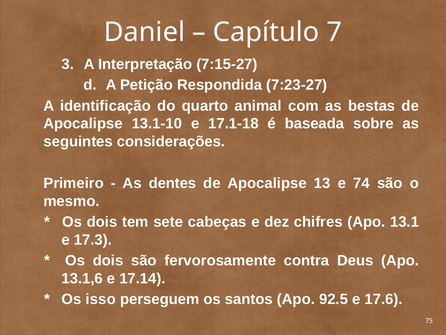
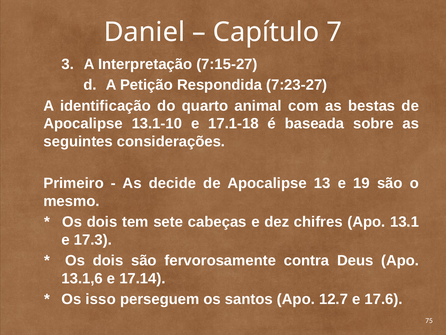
dentes: dentes -> decide (172, 183)
74: 74 -> 19 (362, 183)
92.5: 92.5 -> 12.7 (334, 299)
